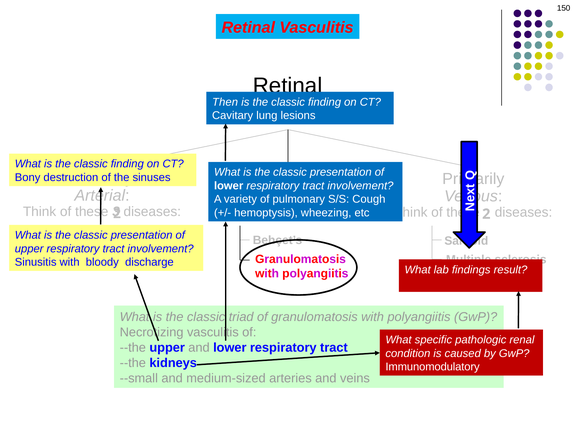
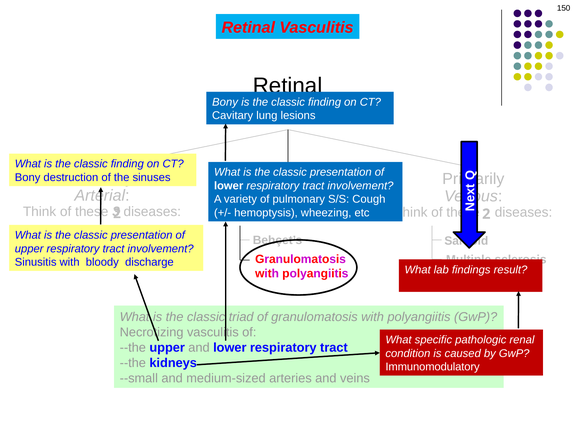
Then: Then -> Bony (225, 102)
